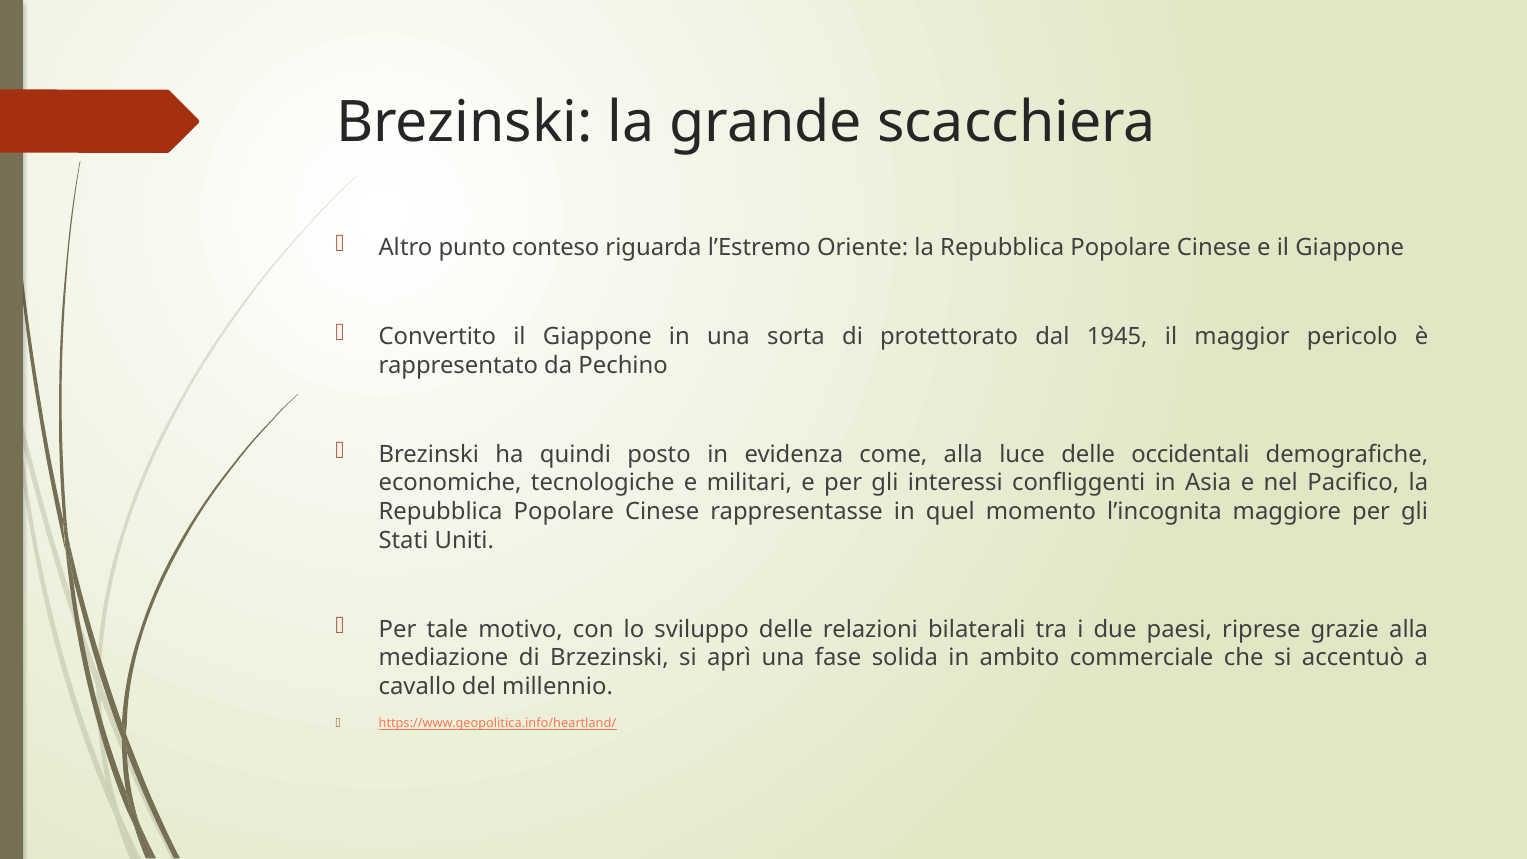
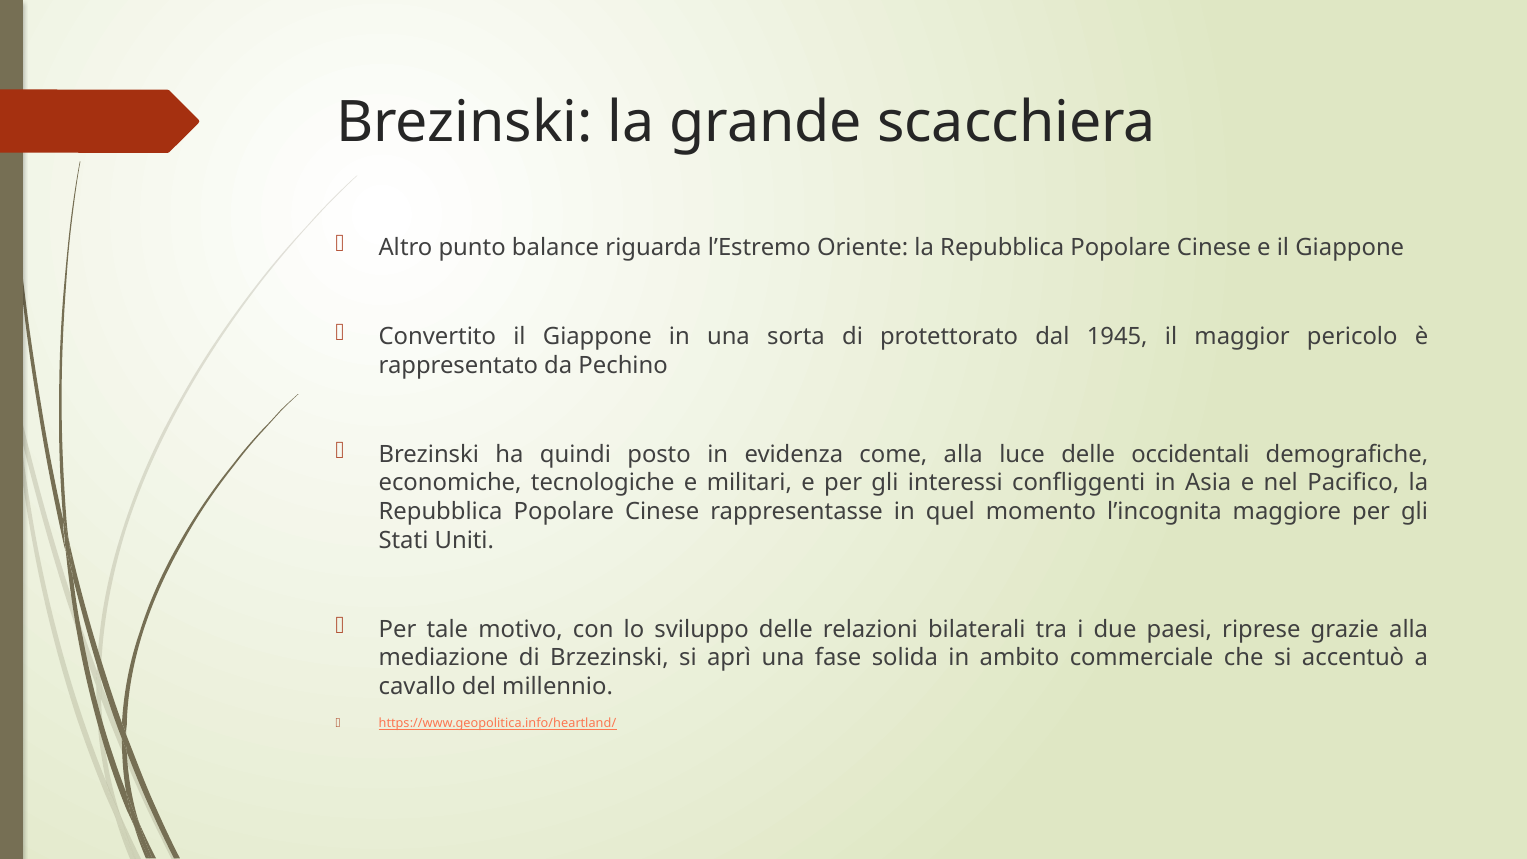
conteso: conteso -> balance (556, 248)
